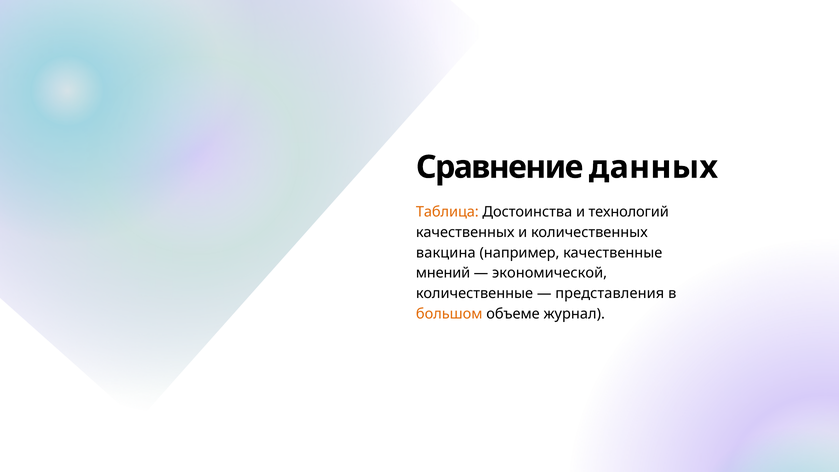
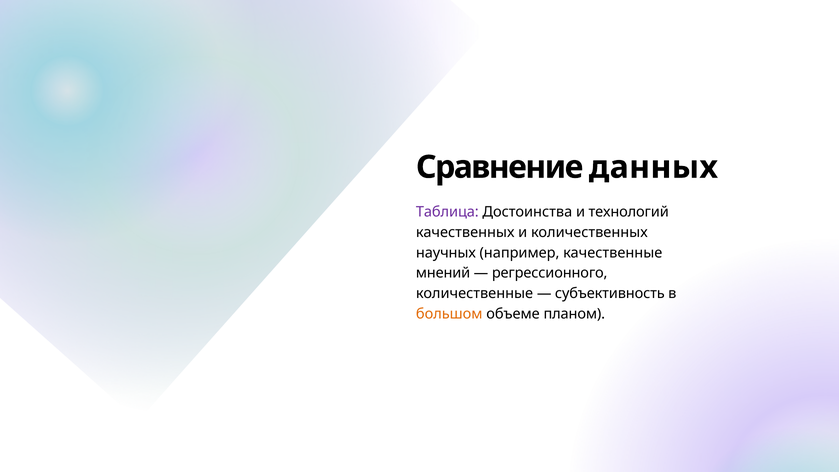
Таблица colour: orange -> purple (447, 212)
вакцина: вакцина -> научных (446, 253)
экономической: экономической -> регрессионного (550, 273)
представления: представления -> субъективность (610, 293)
журнал: журнал -> планом (574, 314)
